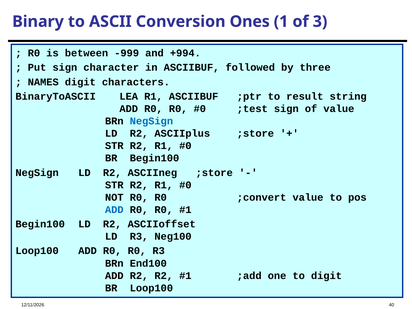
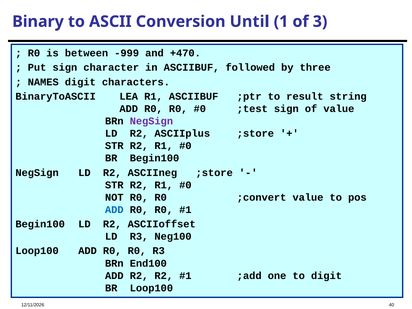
Ones: Ones -> Until (250, 22)
+994: +994 -> +470 (185, 53)
NegSign colour: blue -> purple (151, 121)
